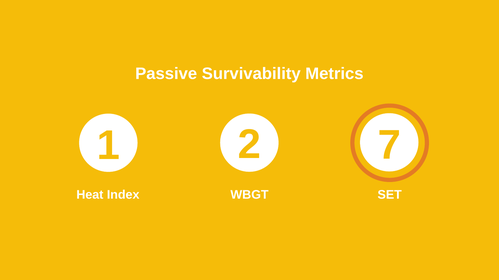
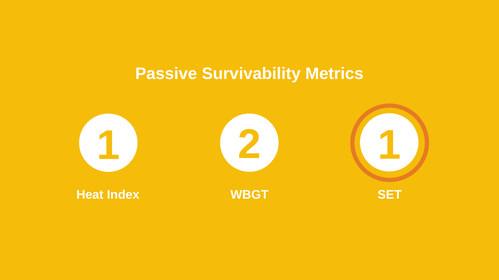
2 7: 7 -> 1 (389, 146)
